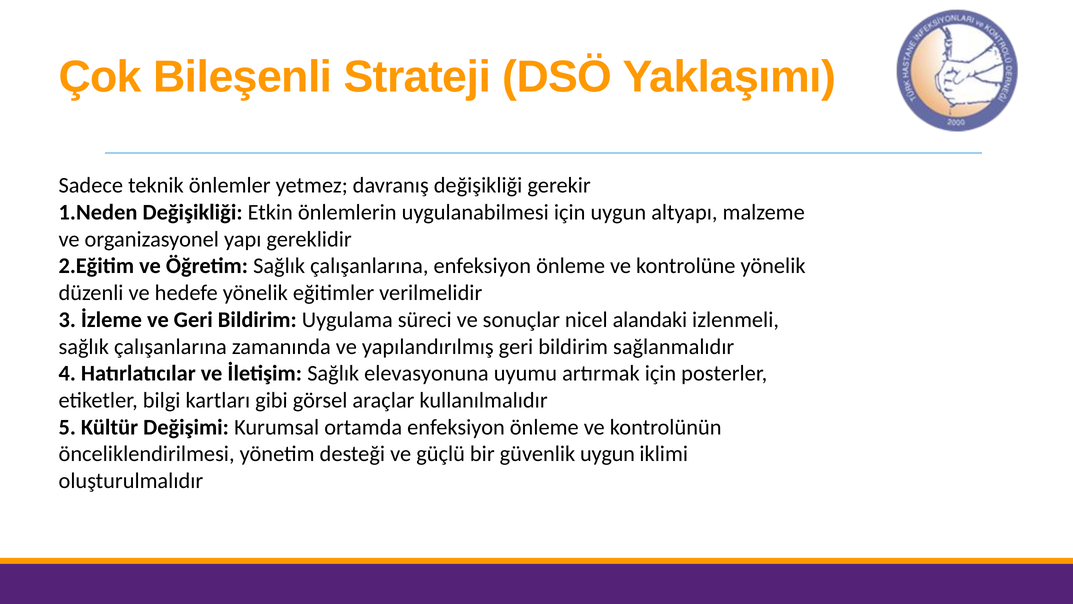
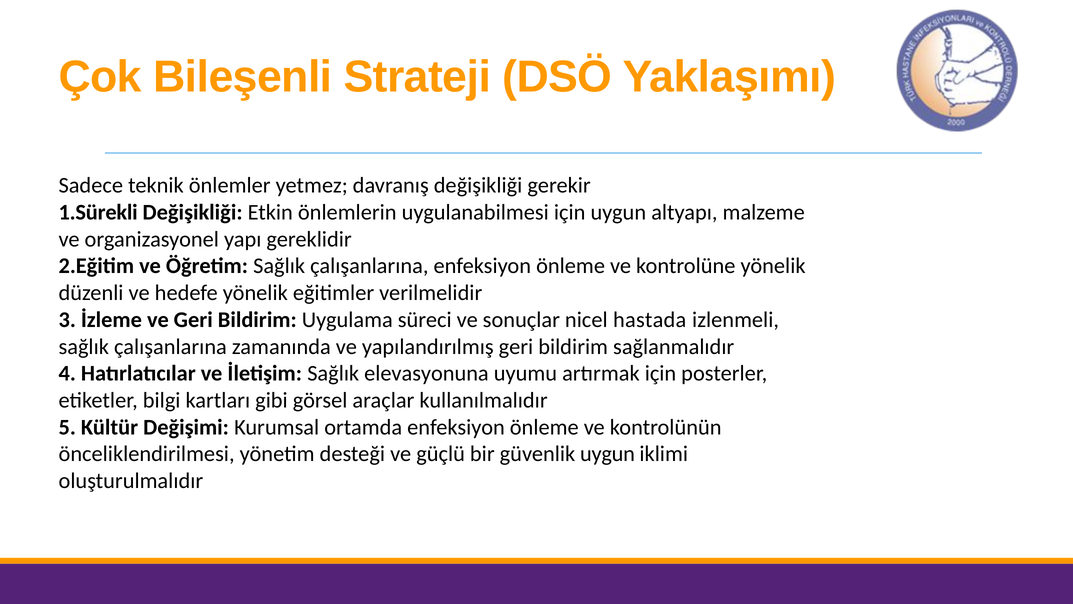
1.Neden: 1.Neden -> 1.Sürekli (98, 212)
alandaki: alandaki -> hastada (650, 320)
